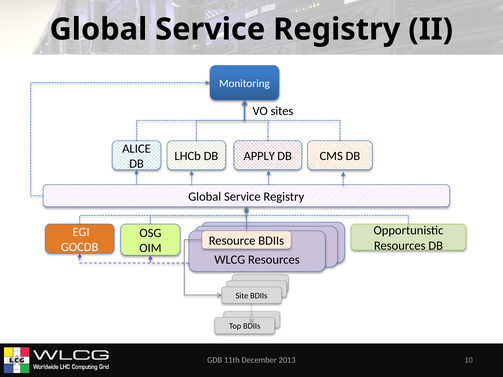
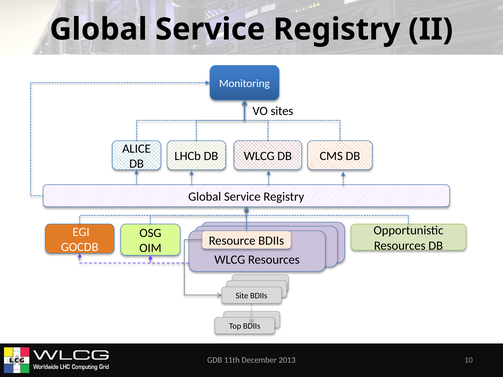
APPLY: APPLY -> WLCG (259, 156)
